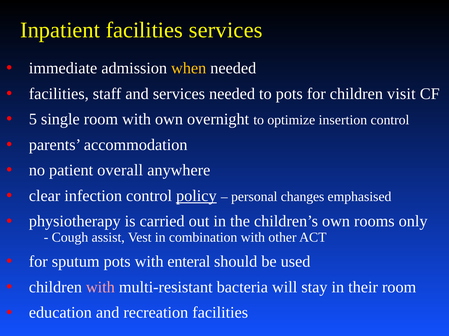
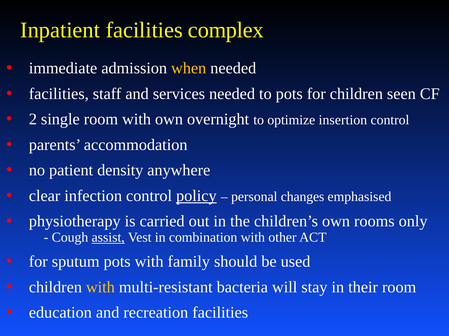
facilities services: services -> complex (226, 30)
visit: visit -> seen (401, 94)
5: 5 -> 2 (33, 119)
overall: overall -> density (120, 171)
assist underline: none -> present (108, 238)
enteral: enteral -> family (189, 262)
with colour: pink -> yellow (100, 288)
